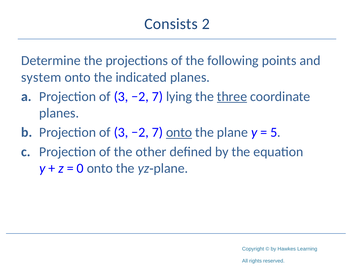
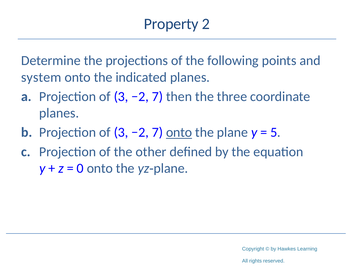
Consists: Consists -> Property (171, 24)
lying: lying -> then (179, 96)
three underline: present -> none (232, 96)
